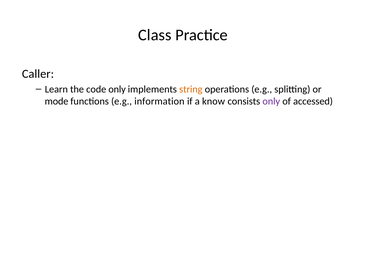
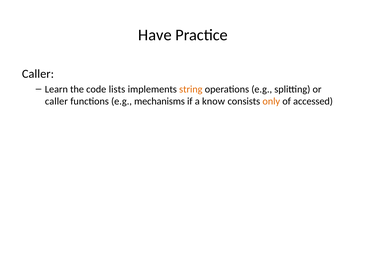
Class: Class -> Have (155, 35)
code only: only -> lists (117, 89)
mode: mode -> caller (56, 102)
information: information -> mechanisms (159, 102)
only colour: purple -> orange (271, 102)
